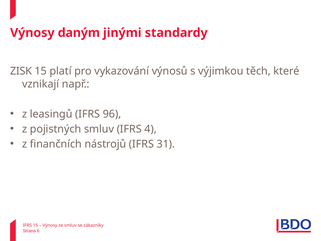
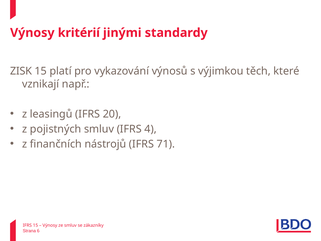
daným: daným -> kritérií (79, 33)
96: 96 -> 20 (112, 114)
31: 31 -> 71 (166, 144)
